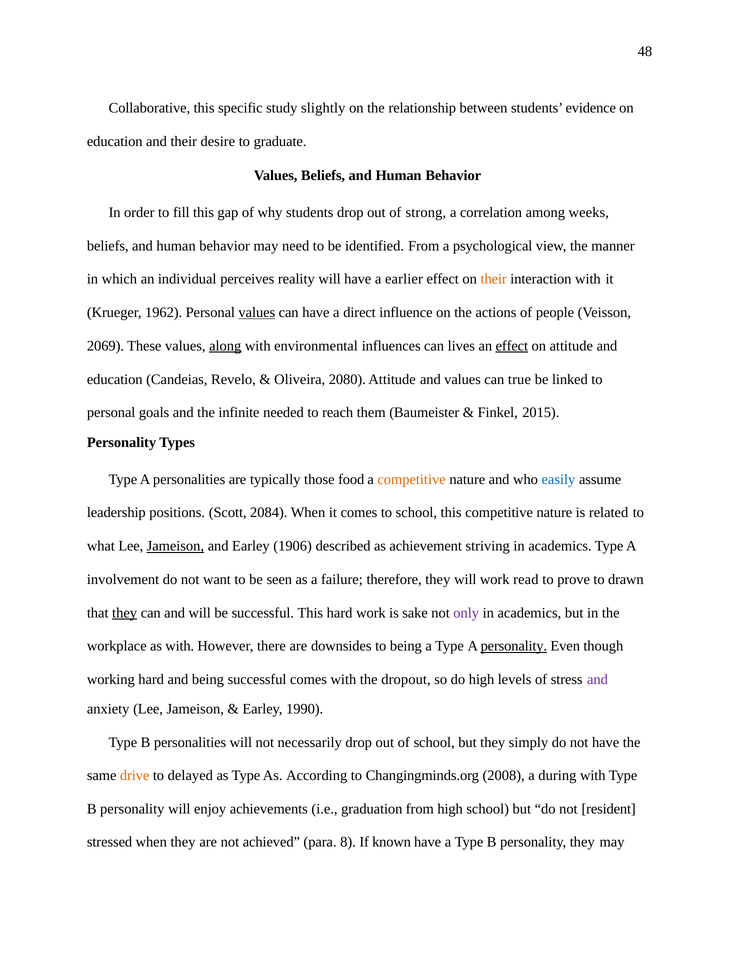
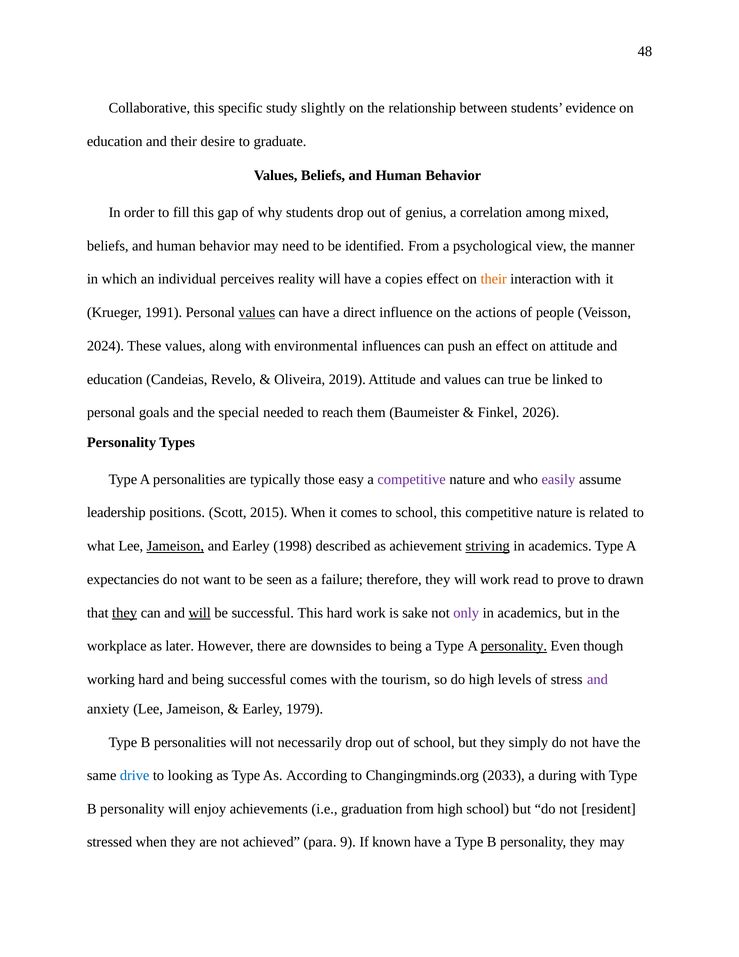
strong: strong -> genius (426, 212)
weeks: weeks -> mixed (589, 212)
earlier: earlier -> copies (404, 279)
1962: 1962 -> 1991 (164, 312)
2069: 2069 -> 2024 (105, 346)
along underline: present -> none (225, 346)
lives: lives -> push (461, 346)
effect underline: present -> none (512, 346)
2080: 2080 -> 2019 (347, 379)
infinite: infinite -> special (239, 412)
2015: 2015 -> 2026 (541, 412)
food: food -> easy (351, 479)
competitive colour: orange -> purple (412, 479)
easily colour: blue -> purple (558, 479)
2084: 2084 -> 2015 (269, 512)
1906: 1906 -> 1998 (293, 546)
striving underline: none -> present (488, 546)
involvement: involvement -> expectancies (123, 579)
will underline: none -> present (200, 612)
as with: with -> later (180, 646)
dropout: dropout -> tourism (406, 679)
1990: 1990 -> 1979 (305, 709)
drive colour: orange -> blue (135, 775)
delayed: delayed -> looking (190, 775)
2008: 2008 -> 2033 (504, 775)
8: 8 -> 9 (348, 841)
